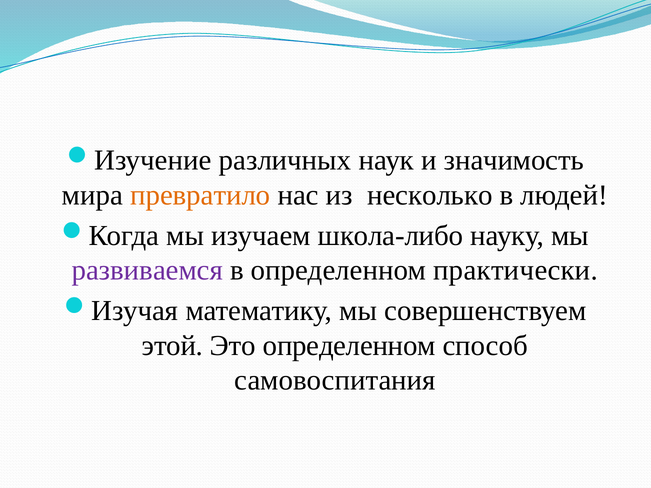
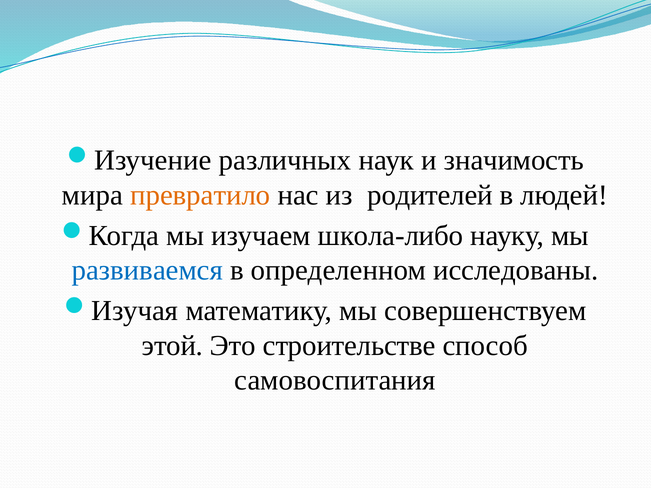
несколько: несколько -> родителей (430, 195)
развиваемся colour: purple -> blue (147, 270)
практически: практически -> исследованы (516, 270)
Это определенном: определенном -> строительстве (349, 346)
